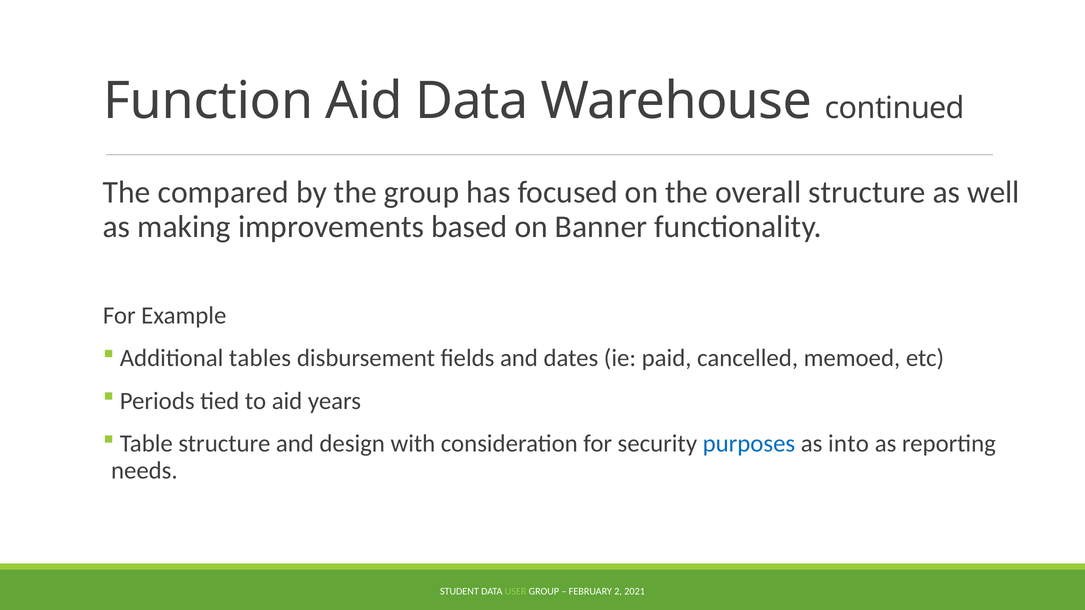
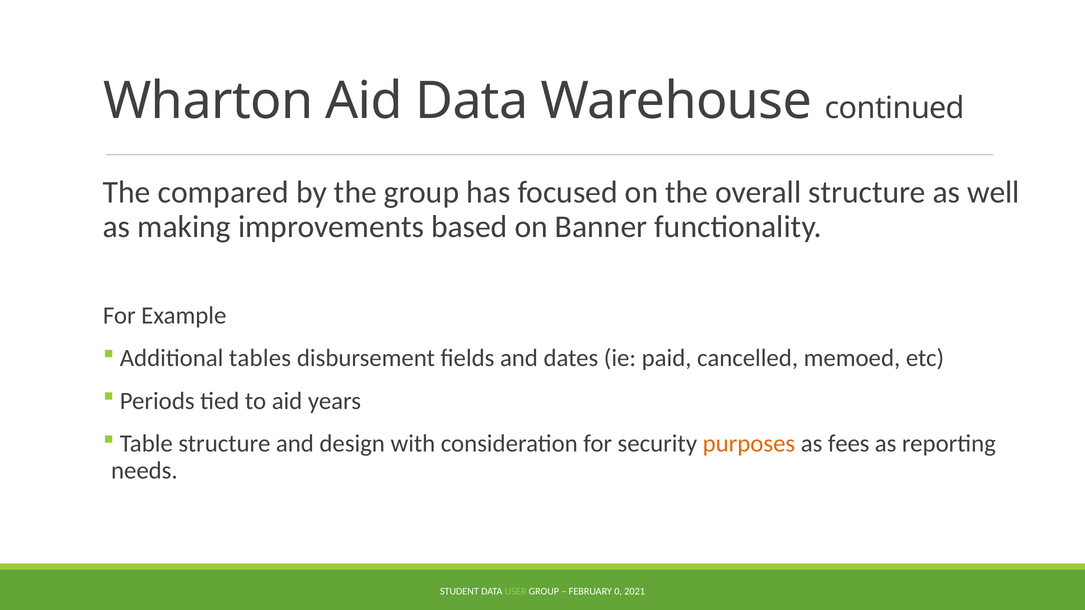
Function: Function -> Wharton (208, 101)
purposes colour: blue -> orange (749, 444)
into: into -> fees (849, 444)
2: 2 -> 0 (618, 592)
